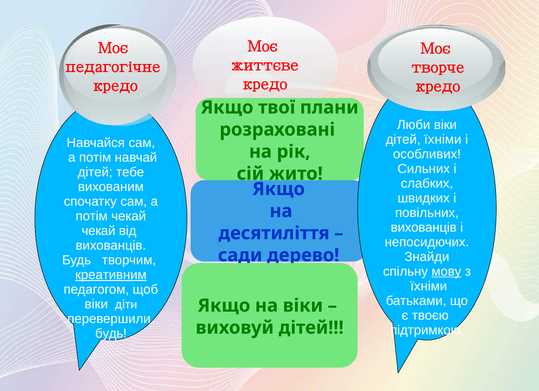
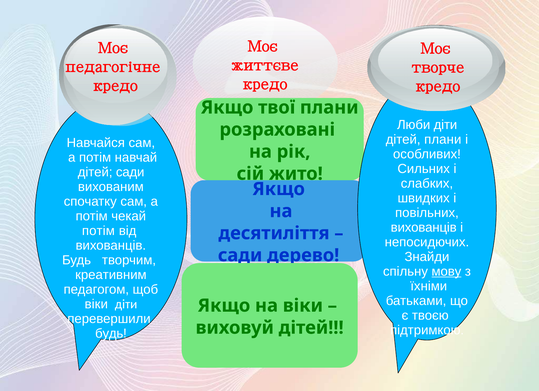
Люби віки: віки -> діти (445, 124)
дітей їхніми: їхніми -> плани (443, 139)
дітей тебе: тебе -> сади (130, 172)
чекай: чекай -> потім (98, 230)
креативним underline: present -> none (111, 274)
